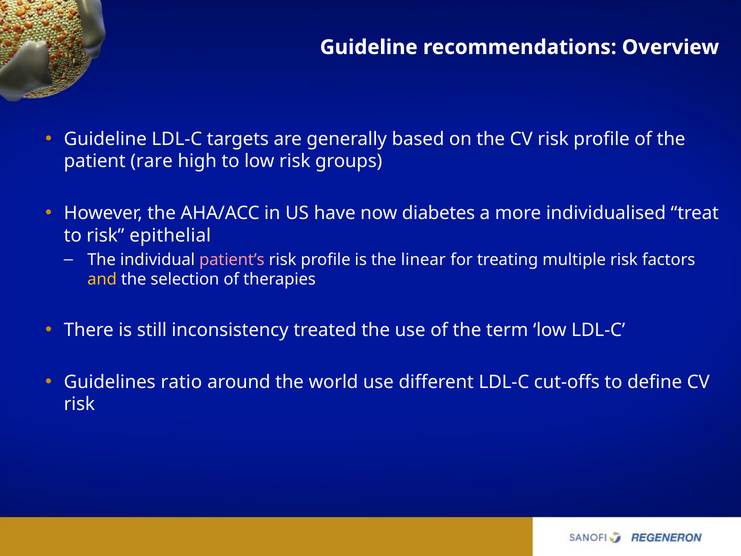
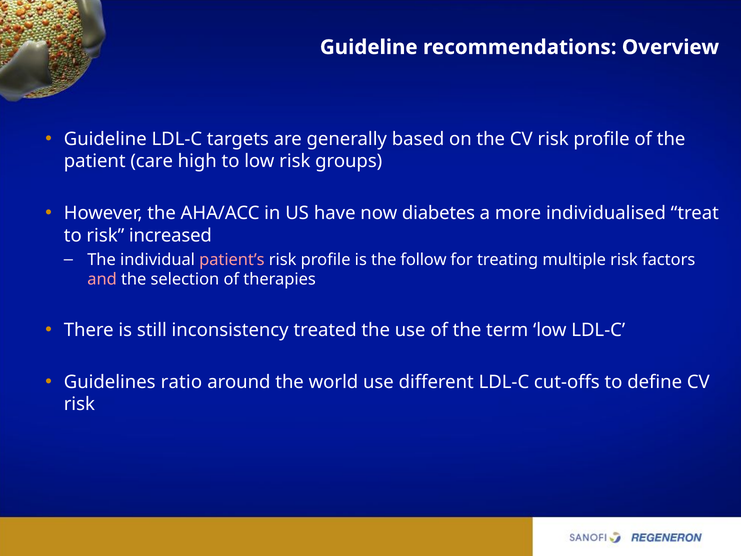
rare: rare -> care (152, 161)
epithelial: epithelial -> increased (170, 235)
linear: linear -> follow (423, 259)
and colour: yellow -> pink (102, 279)
